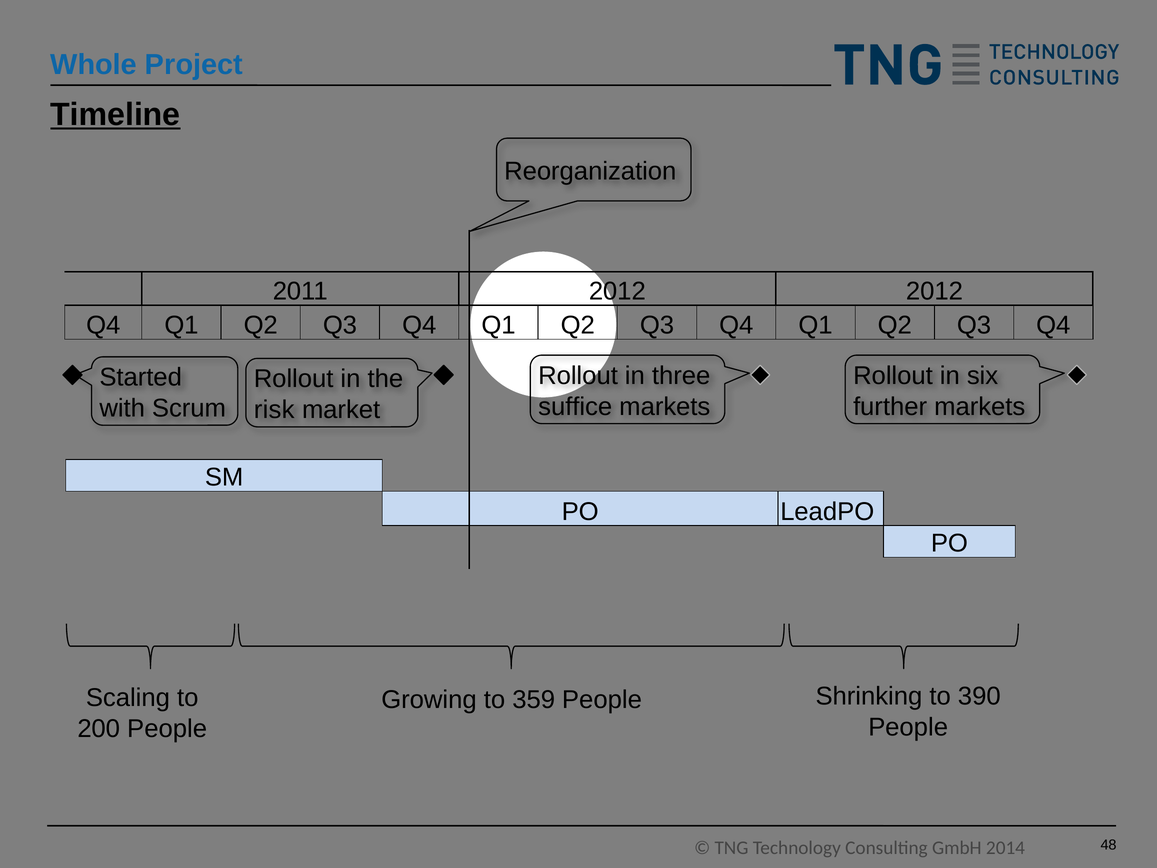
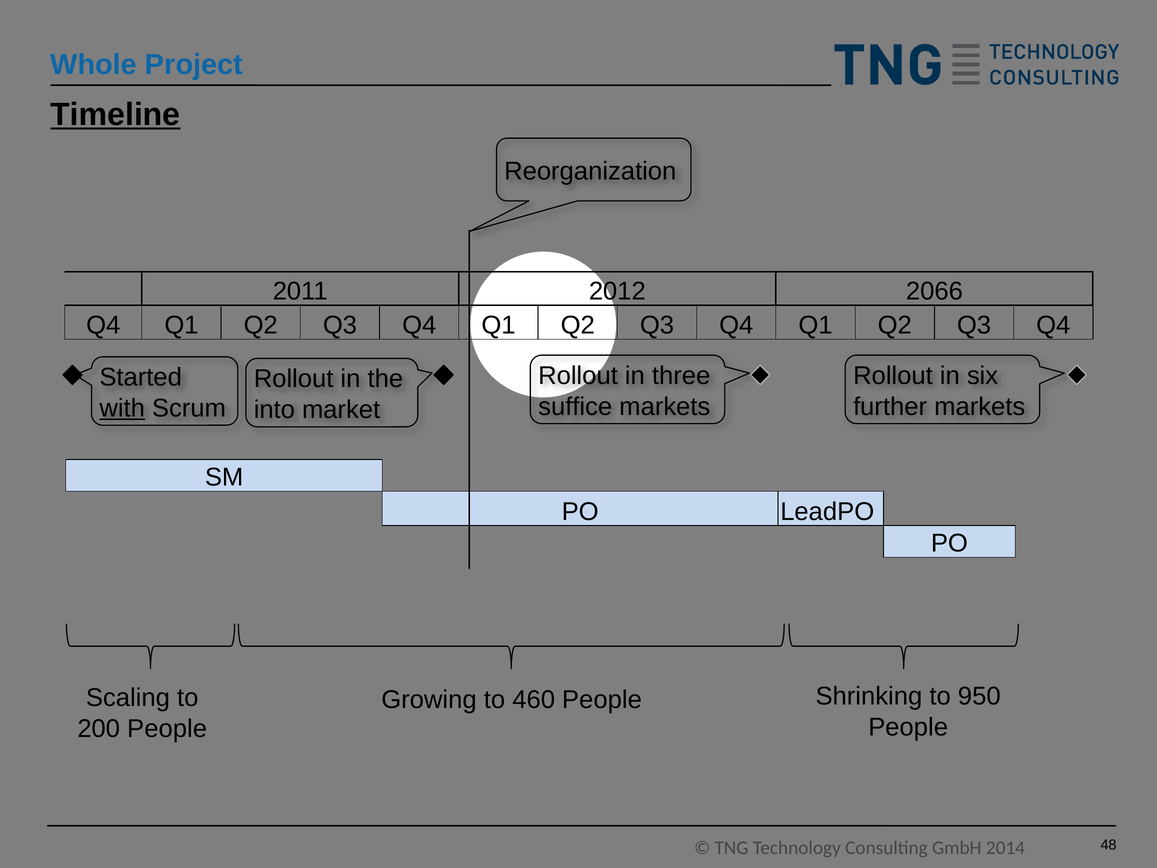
2012 2012: 2012 -> 2066 (934, 291)
with underline: none -> present (122, 408)
risk: risk -> into (274, 410)
359: 359 -> 460 (534, 699)
390: 390 -> 950 (979, 696)
